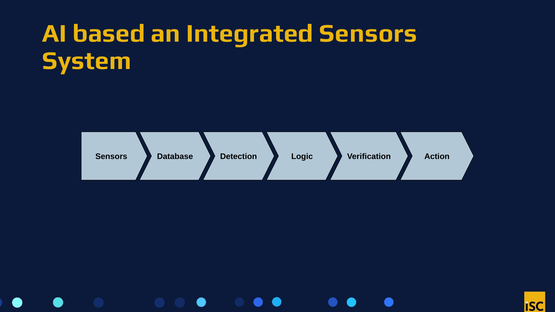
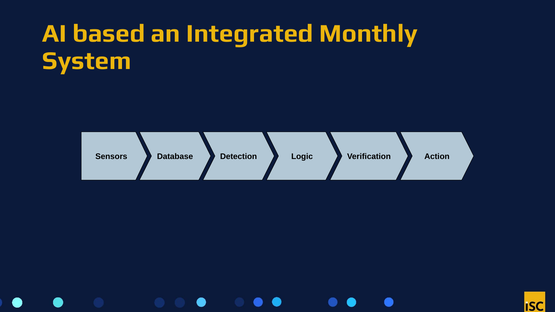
Integrated Sensors: Sensors -> Monthly (368, 33)
